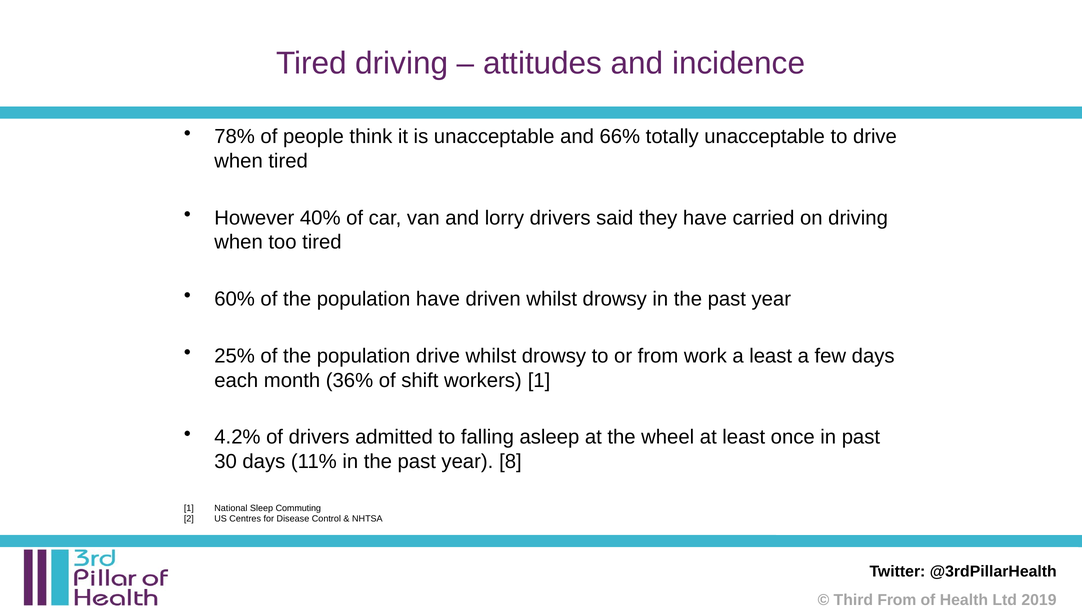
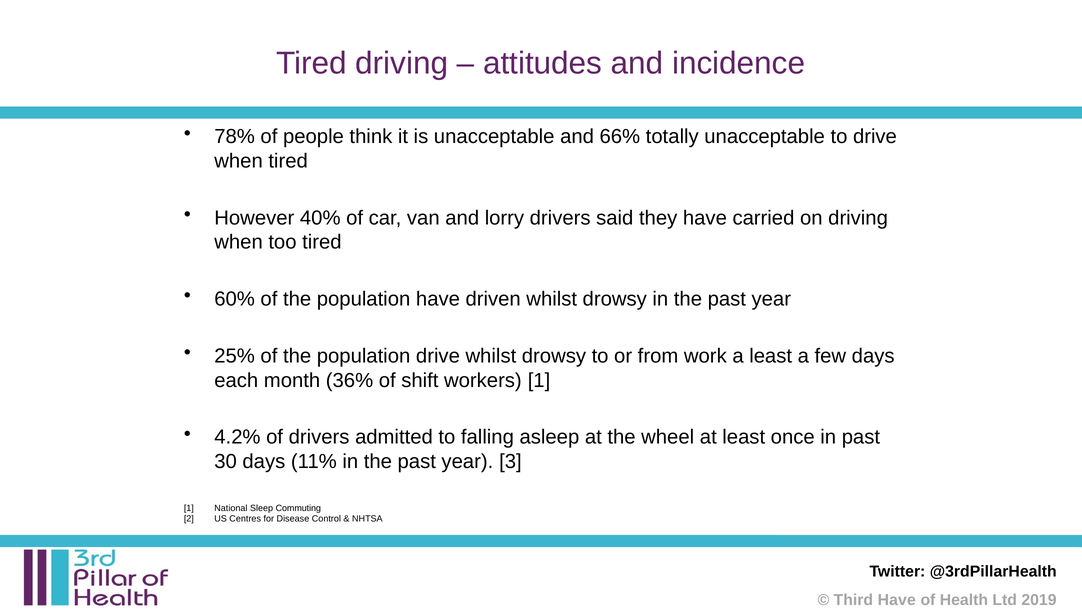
8: 8 -> 3 (510, 461)
Third From: From -> Have (897, 600)
